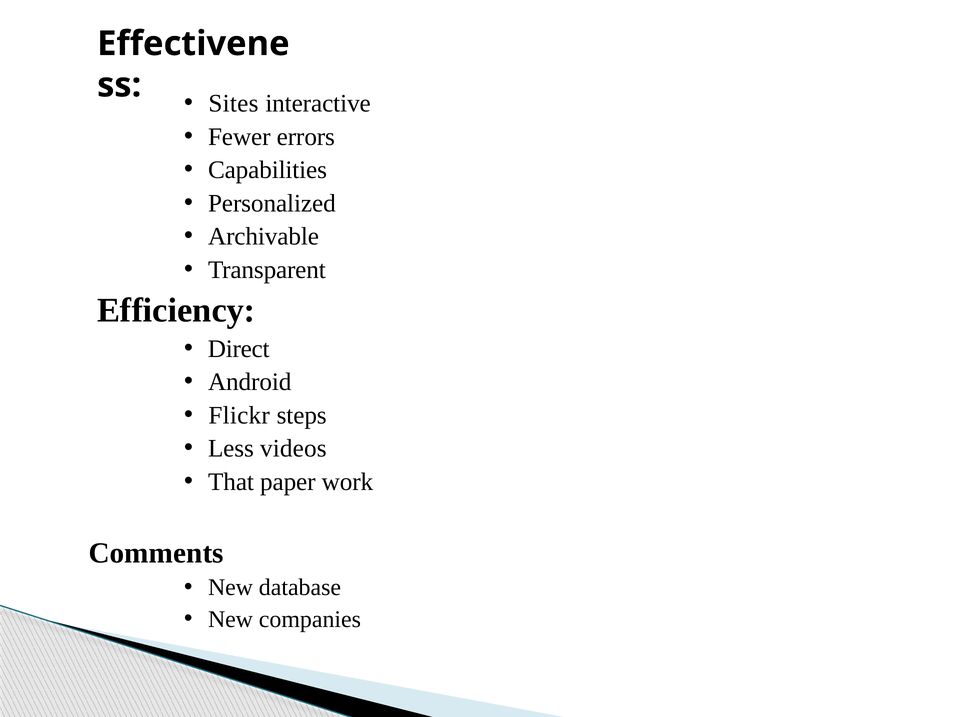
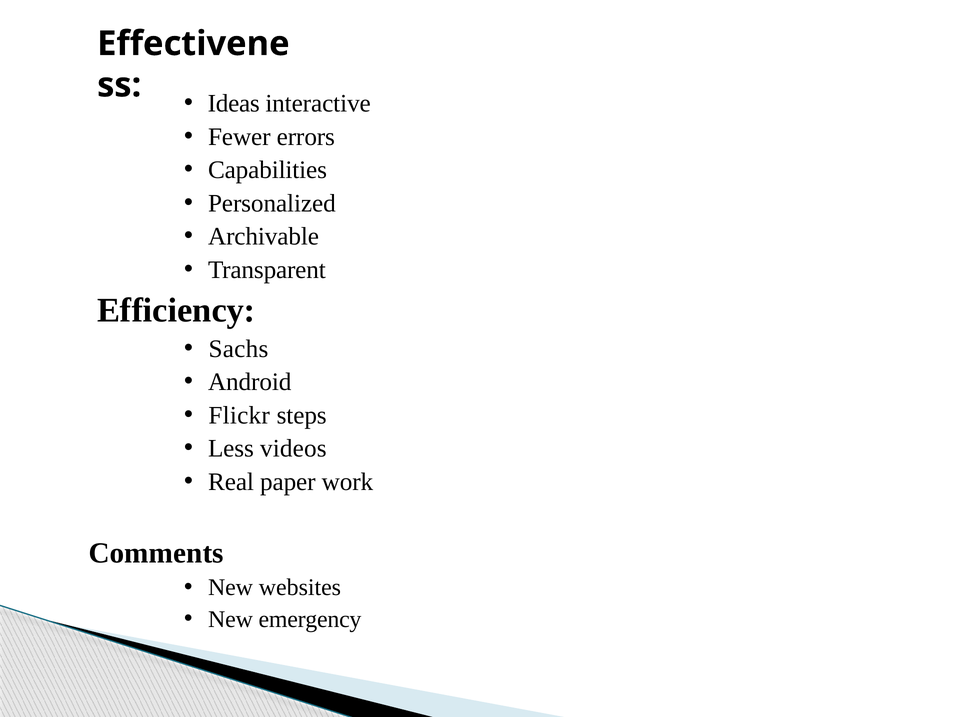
Sites: Sites -> Ideas (234, 103)
Direct: Direct -> Sachs (238, 349)
That: That -> Real (231, 482)
database: database -> websites (300, 588)
companies: companies -> emergency (310, 619)
